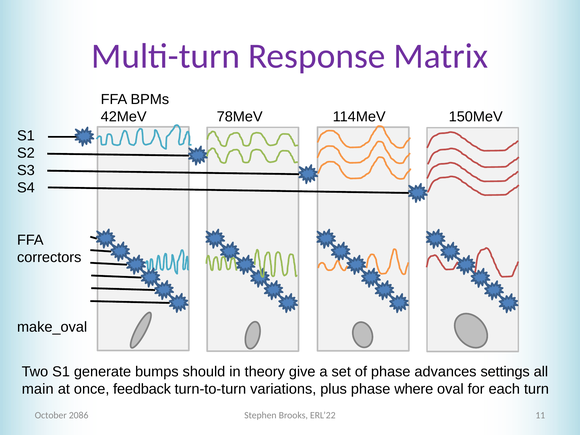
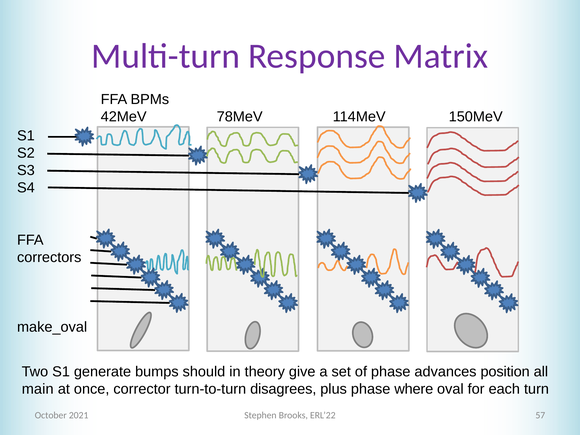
settings: settings -> position (505, 372)
feedback: feedback -> corrector (142, 389)
variations: variations -> disagrees (283, 389)
2086: 2086 -> 2021 (79, 415)
11: 11 -> 57 (540, 415)
